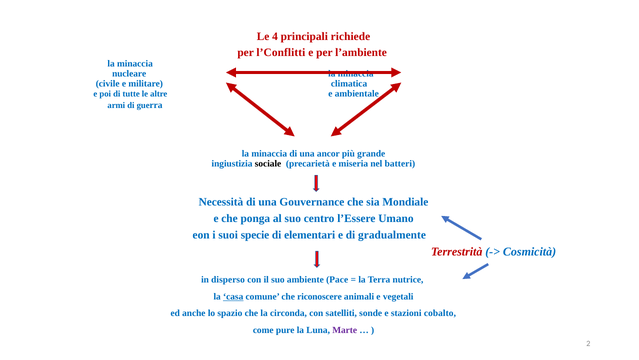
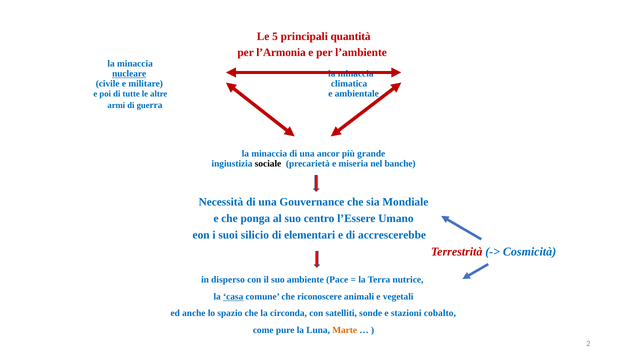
4: 4 -> 5 (275, 36)
richiede: richiede -> quantità (351, 36)
l’Conflitti: l’Conflitti -> l’Armonia (281, 53)
nucleare underline: none -> present (129, 74)
batteri: batteri -> banche (400, 163)
specie: specie -> silicio (255, 234)
gradualmente: gradualmente -> accrescerebbe (392, 234)
Marte colour: purple -> orange (345, 330)
